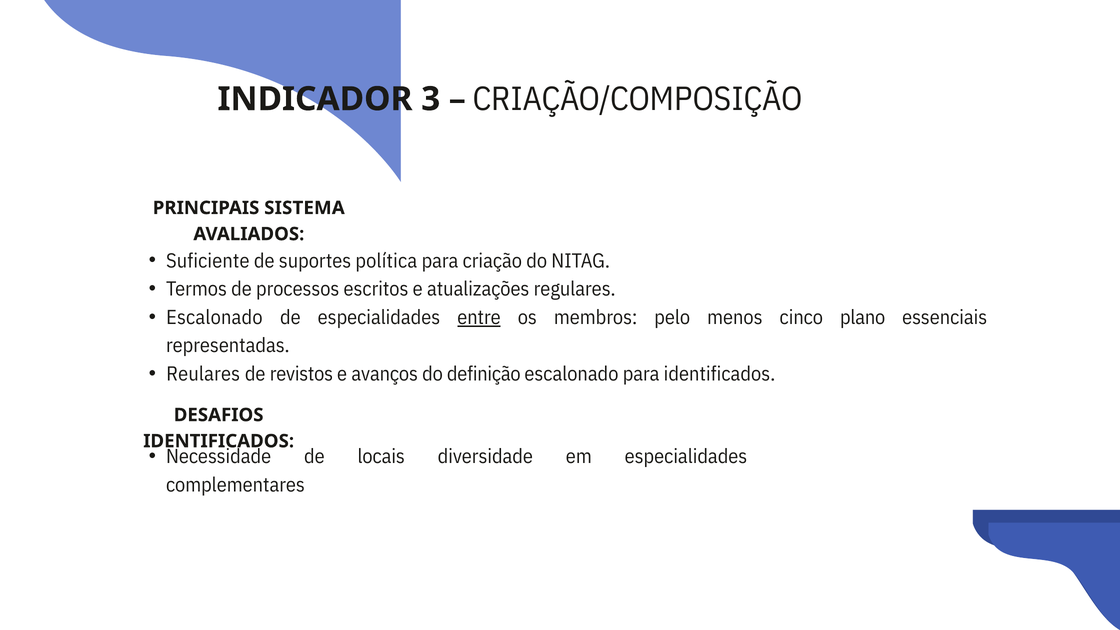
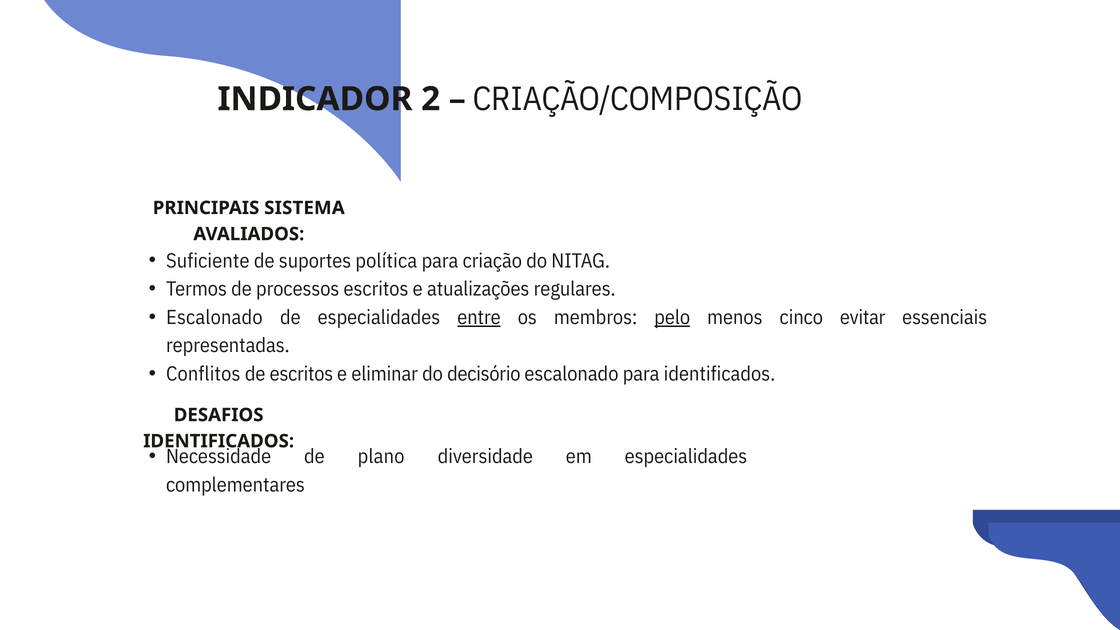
3: 3 -> 2 (431, 99)
pelo underline: none -> present (672, 317)
plano: plano -> evitar (863, 317)
Reulares: Reulares -> Conflitos (203, 374)
de revistos: revistos -> escritos (301, 374)
avanços: avanços -> eliminar (385, 374)
definição: definição -> decisório (484, 374)
locais: locais -> plano (381, 457)
